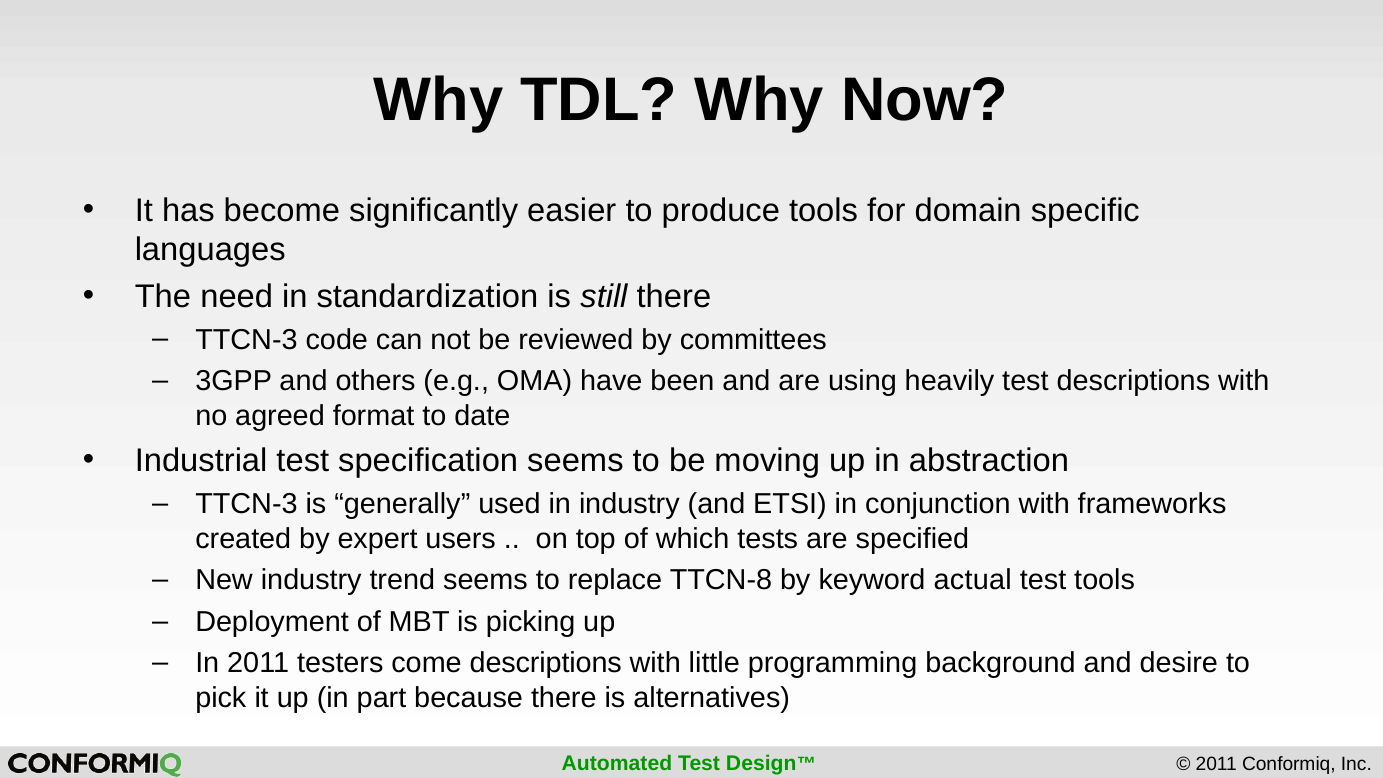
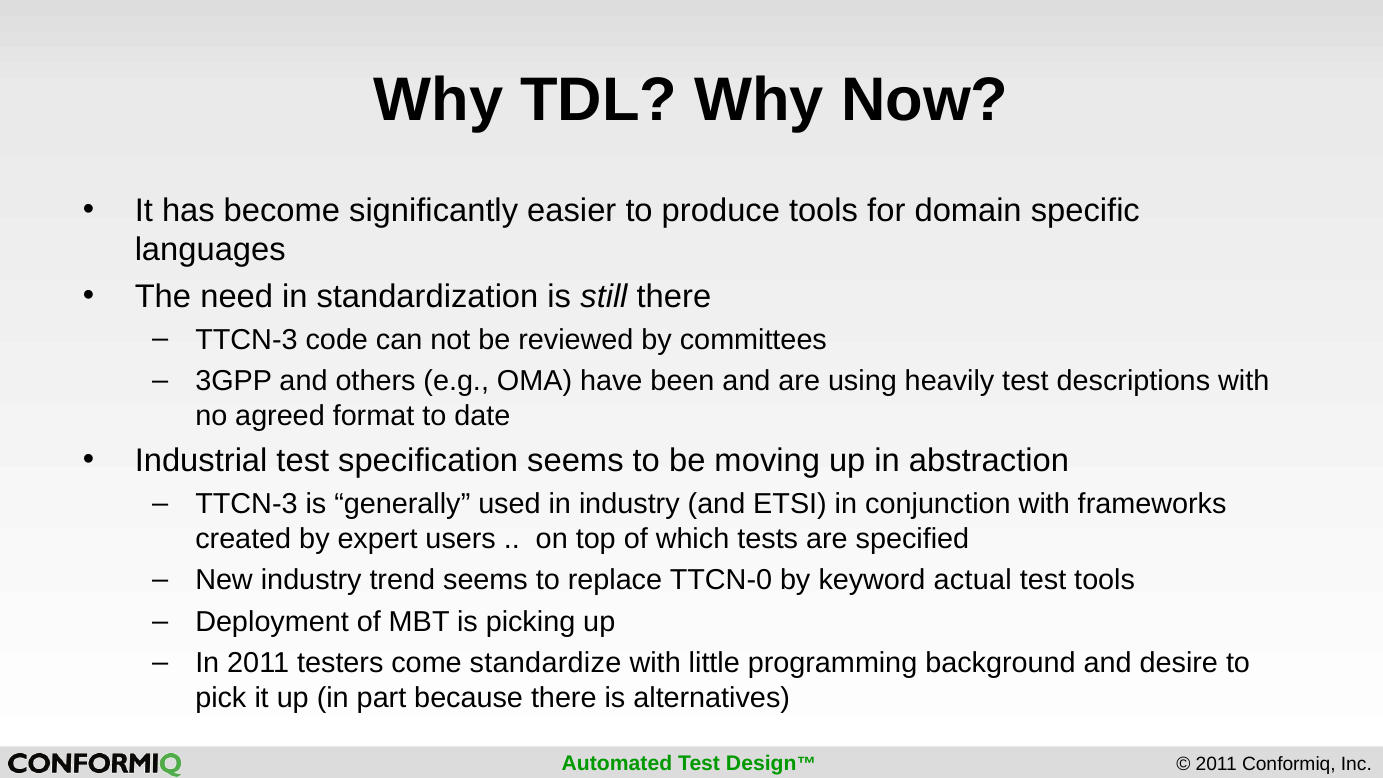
TTCN-8: TTCN-8 -> TTCN-0 (721, 580)
come descriptions: descriptions -> standardize (546, 663)
